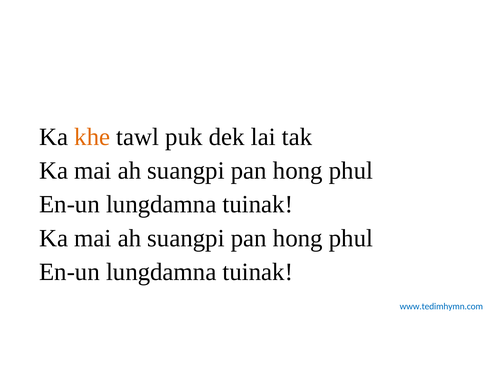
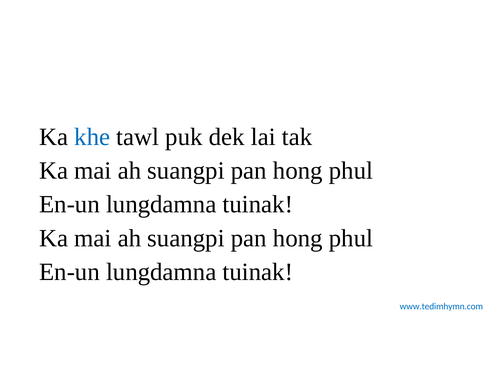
khe colour: orange -> blue (92, 137)
